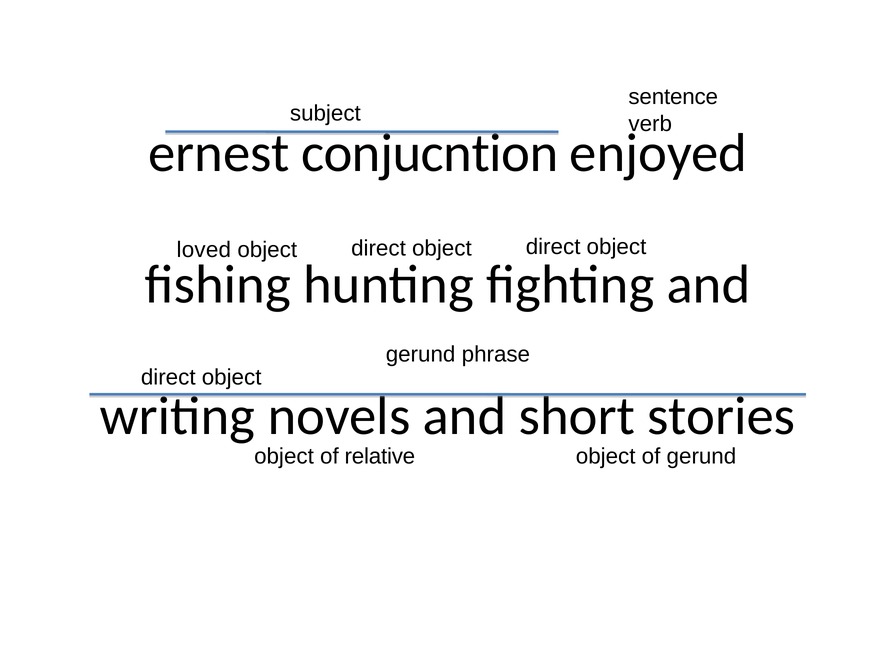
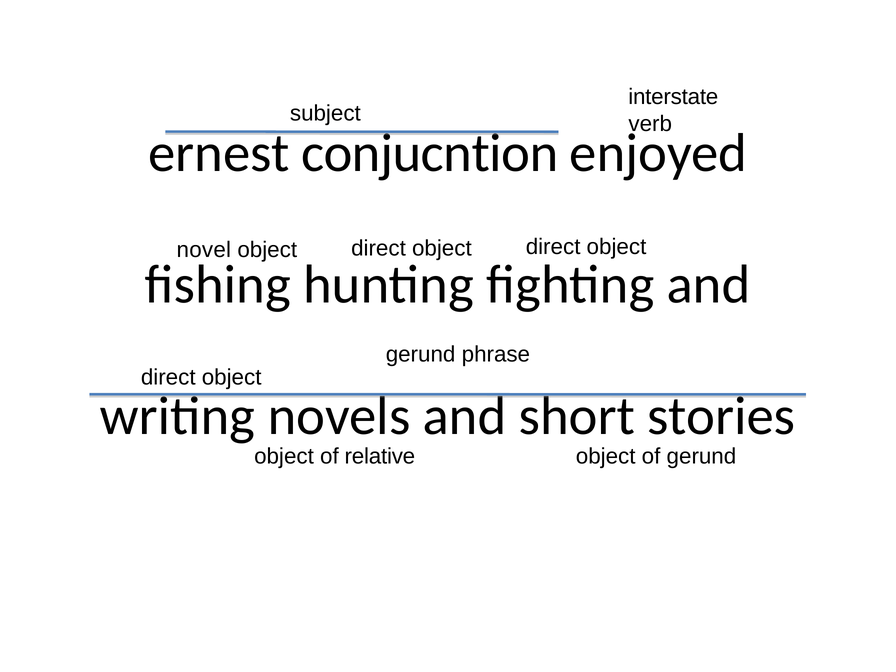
sentence: sentence -> interstate (673, 97)
loved: loved -> novel (204, 250)
